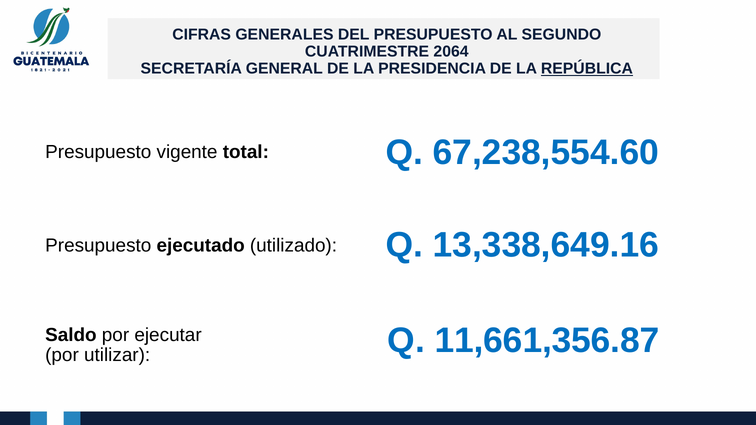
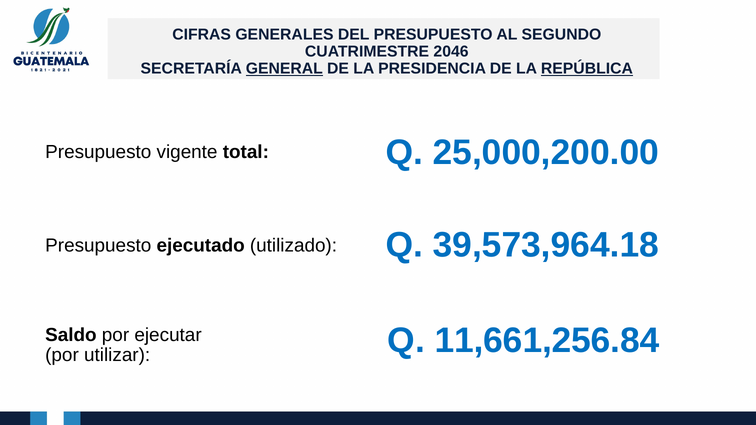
2064: 2064 -> 2046 (451, 52)
GENERAL underline: none -> present (284, 69)
67,238,554.60: 67,238,554.60 -> 25,000,200.00 (546, 153)
13,338,649.16: 13,338,649.16 -> 39,573,964.18 (546, 245)
11,661,356.87: 11,661,356.87 -> 11,661,256.84 (547, 341)
